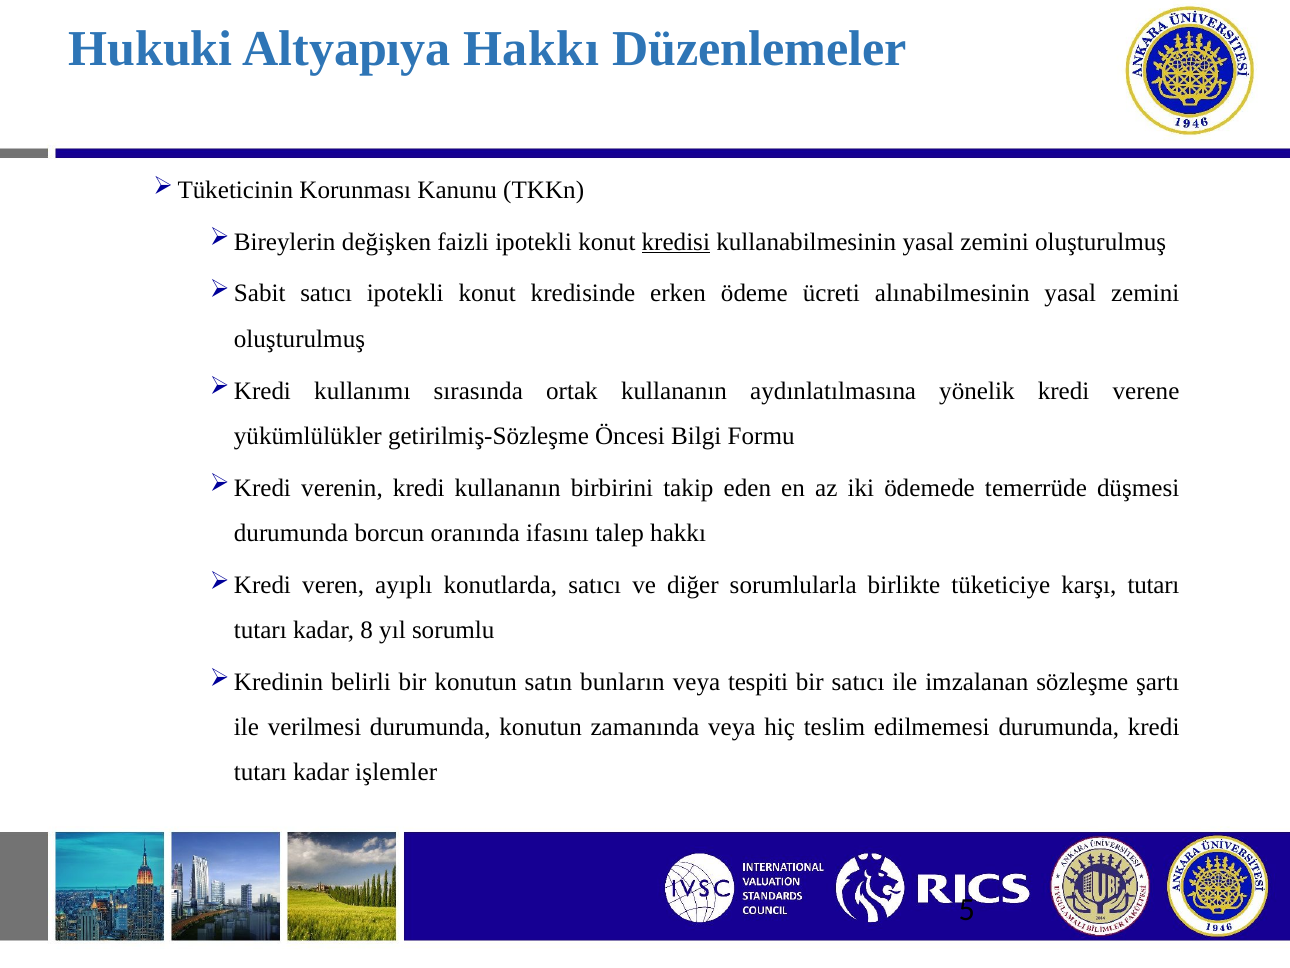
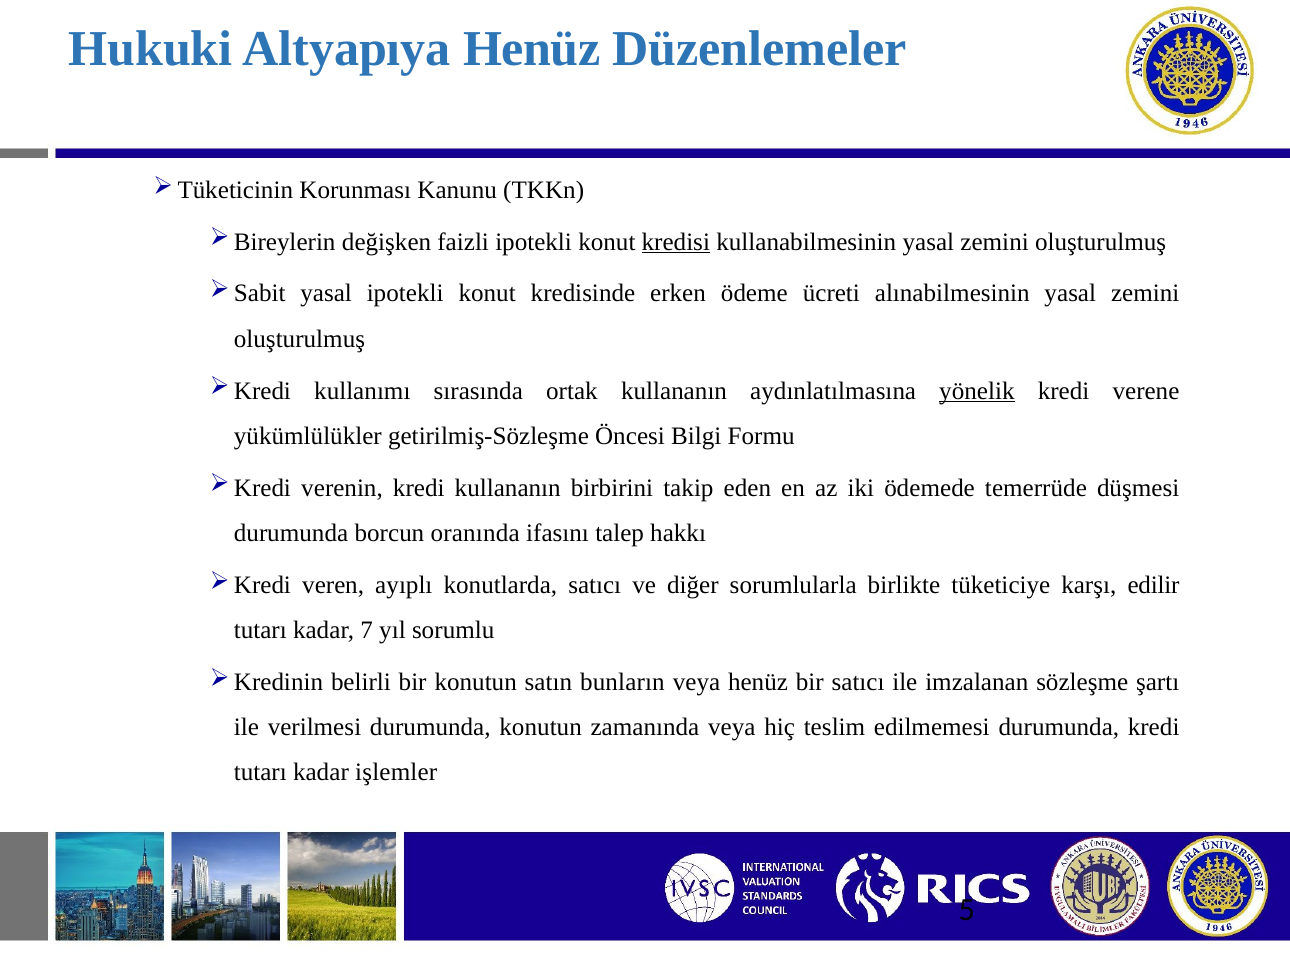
Altyapıya Hakkı: Hakkı -> Henüz (532, 49)
satıcı: satıcı -> yasal (326, 294)
yönelik underline: none -> present (977, 391)
karşı tutarı: tutarı -> edilir (1153, 585)
8: 8 -> 7 (367, 630)
veya tespiti: tespiti -> henüz (758, 682)
